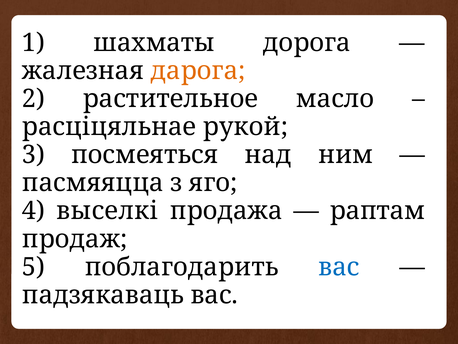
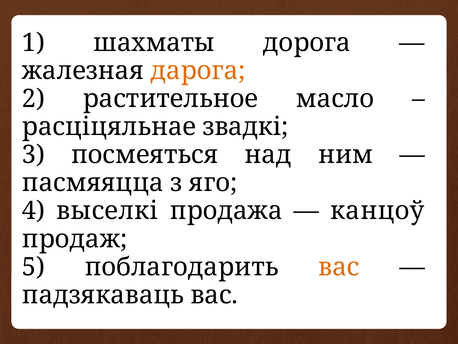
рукой: рукой -> звадкі (246, 127)
раптам: раптам -> канцоў (377, 211)
вас colour: blue -> orange (339, 267)
